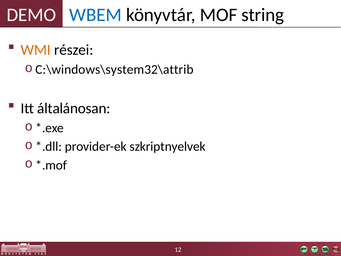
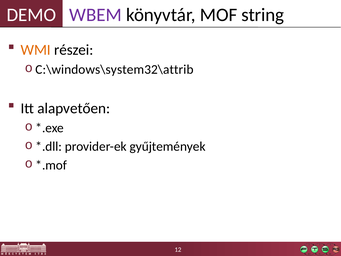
WBEM colour: blue -> purple (95, 15)
általánosan: általánosan -> alapvetően (74, 108)
szkriptnyelvek: szkriptnyelvek -> gyűjtemények (168, 146)
